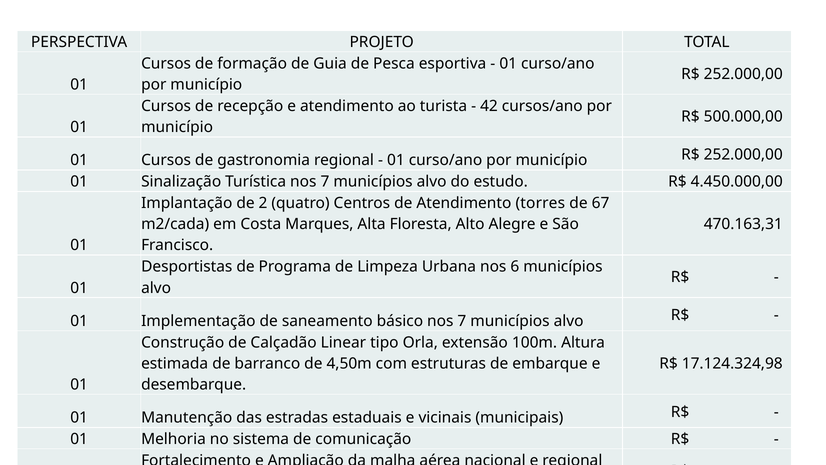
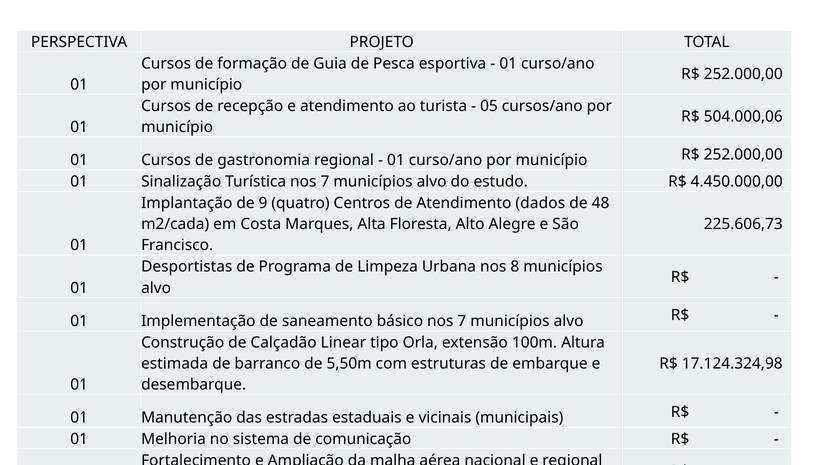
42: 42 -> 05 (489, 106)
500.000,00: 500.000,00 -> 504.000,06 (743, 117)
2: 2 -> 9 (263, 203)
torres: torres -> dados (540, 203)
67: 67 -> 48 (601, 203)
470.163,31: 470.163,31 -> 225.606,73 (743, 224)
6: 6 -> 8 (515, 267)
4,50m: 4,50m -> 5,50m (349, 363)
